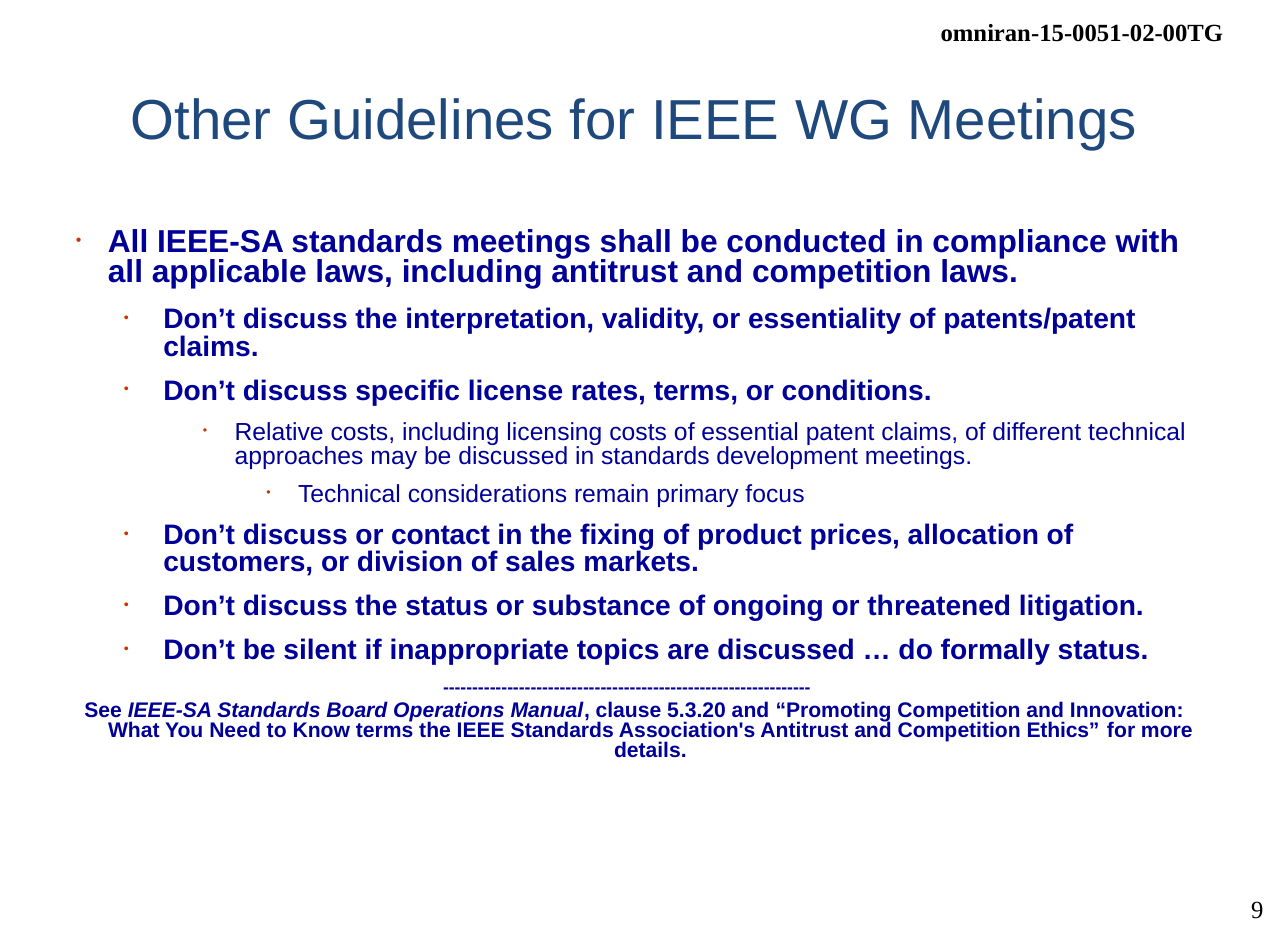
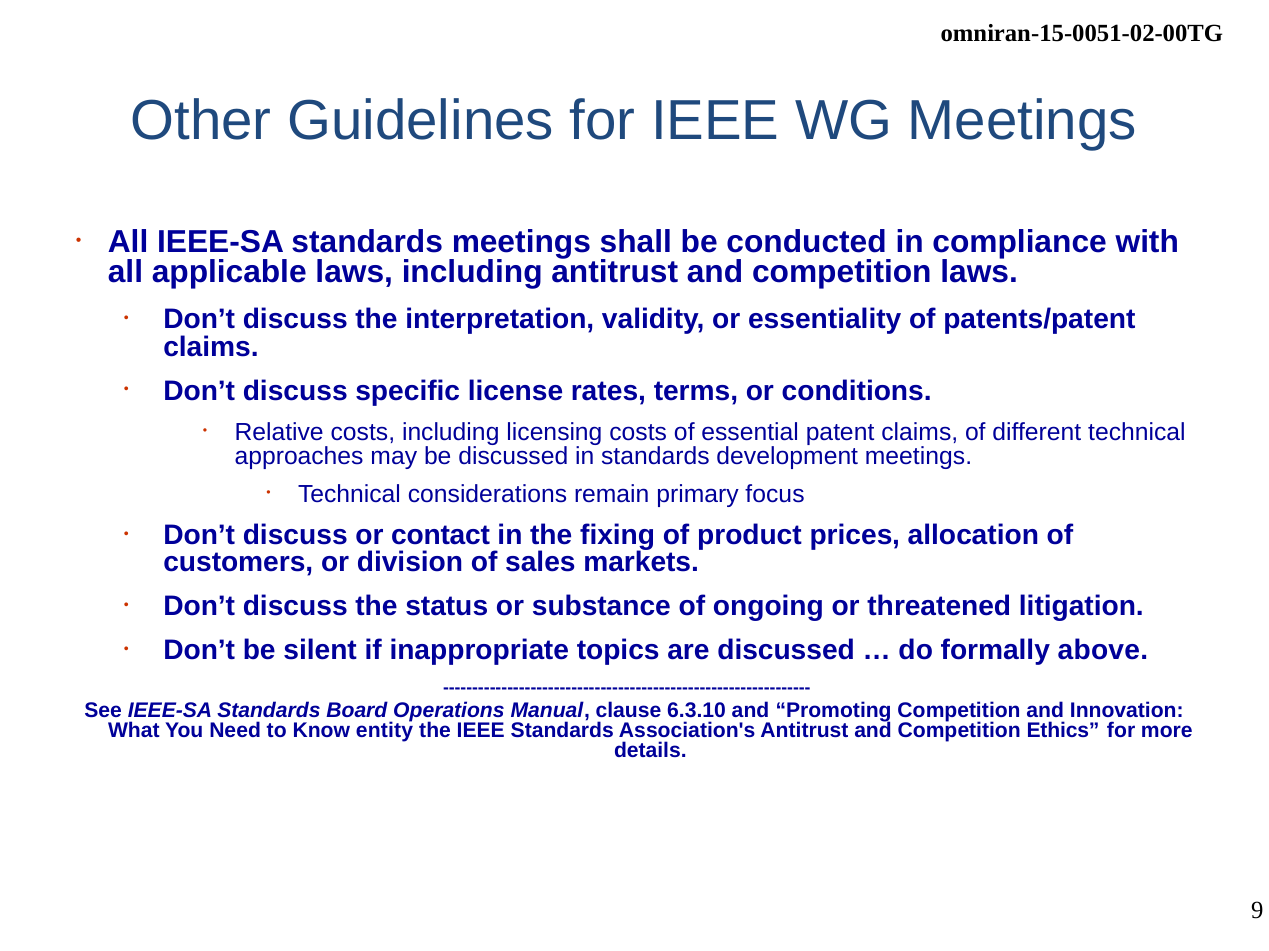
formally status: status -> above (1103, 651)
5.3.20: 5.3.20 -> 6.3.10 (697, 711)
Know terms: terms -> entity (385, 731)
